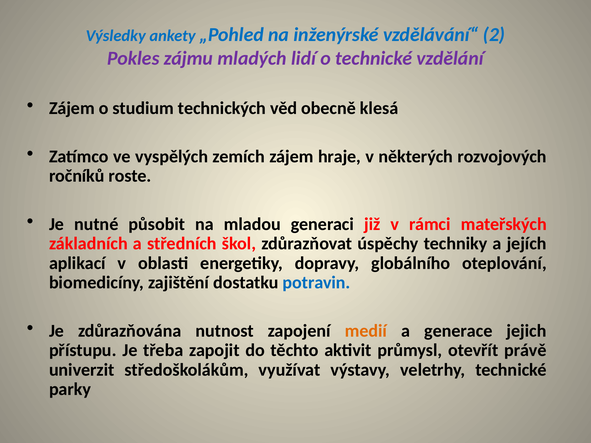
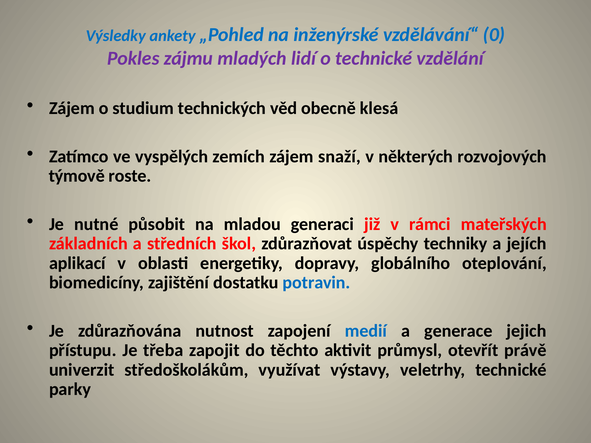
2: 2 -> 0 (494, 35)
hraje: hraje -> snaží (339, 157)
ročníků: ročníků -> týmově (77, 176)
medií colour: orange -> blue (366, 331)
